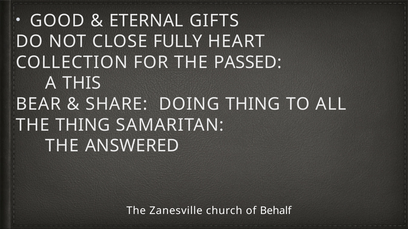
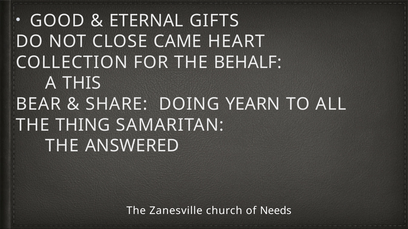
FULLY: FULLY -> CAME (178, 42)
PASSED: PASSED -> BEHALF (248, 62)
DOING THING: THING -> YEARN (253, 104)
Behalf: Behalf -> Needs (276, 211)
